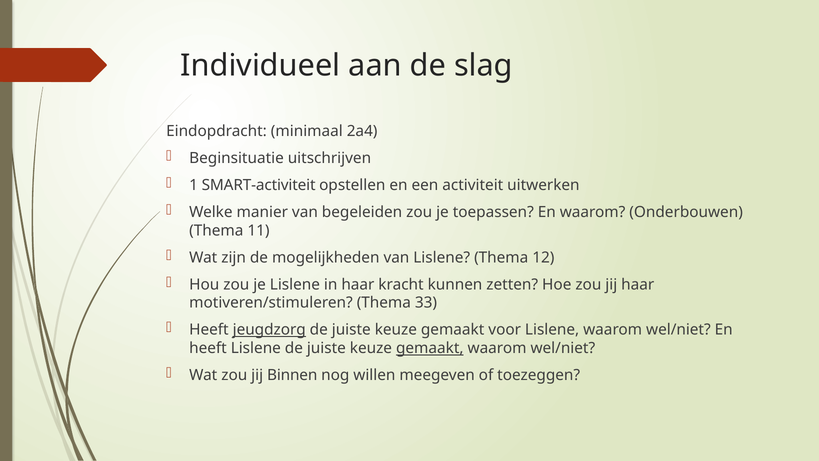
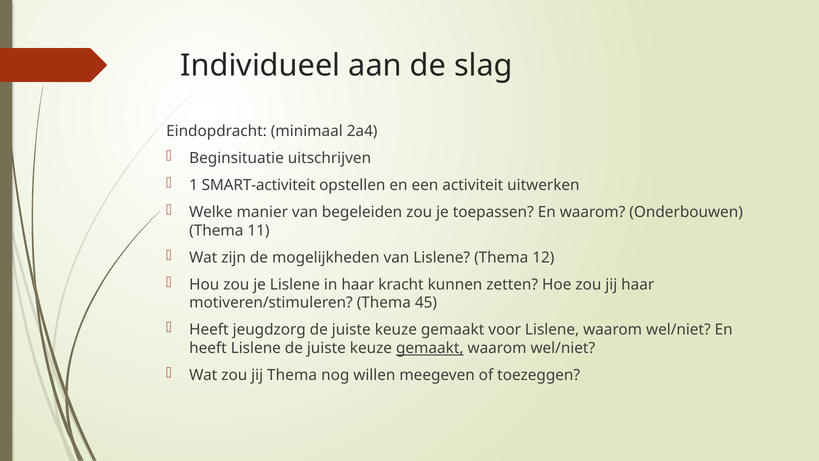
33: 33 -> 45 (426, 303)
jeugdzorg underline: present -> none (269, 330)
jij Binnen: Binnen -> Thema (292, 375)
